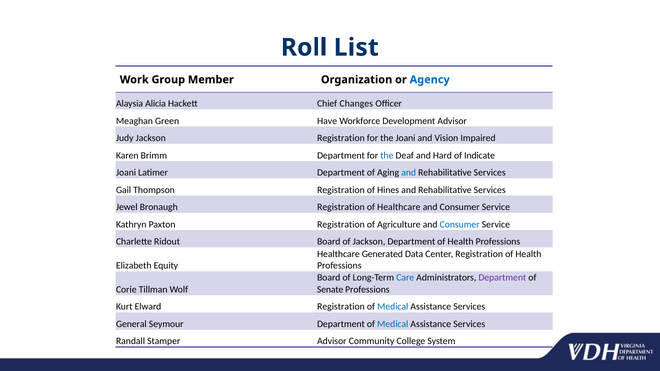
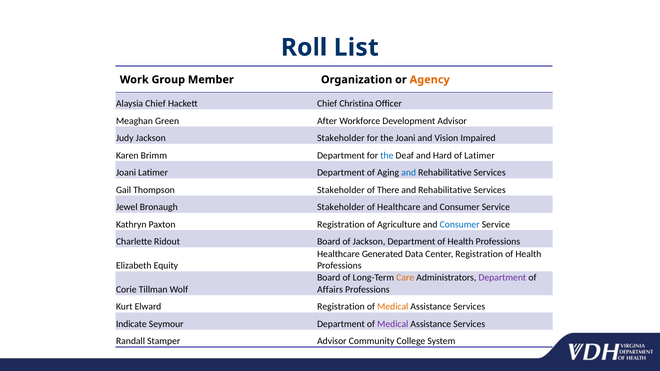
Agency colour: blue -> orange (430, 80)
Alaysia Alicia: Alicia -> Chief (155, 104)
Changes: Changes -> Christina (356, 104)
Have: Have -> After (327, 121)
Jackson Registration: Registration -> Stakeholder (341, 138)
of Indicate: Indicate -> Latimer (480, 155)
Thompson Registration: Registration -> Stakeholder (341, 190)
Hines: Hines -> There (388, 190)
Bronaugh Registration: Registration -> Stakeholder (341, 207)
Care colour: blue -> orange (405, 278)
Senate: Senate -> Affairs (330, 290)
Medical colour: blue -> orange (393, 307)
General: General -> Indicate (131, 324)
Medical colour: blue -> purple (393, 324)
